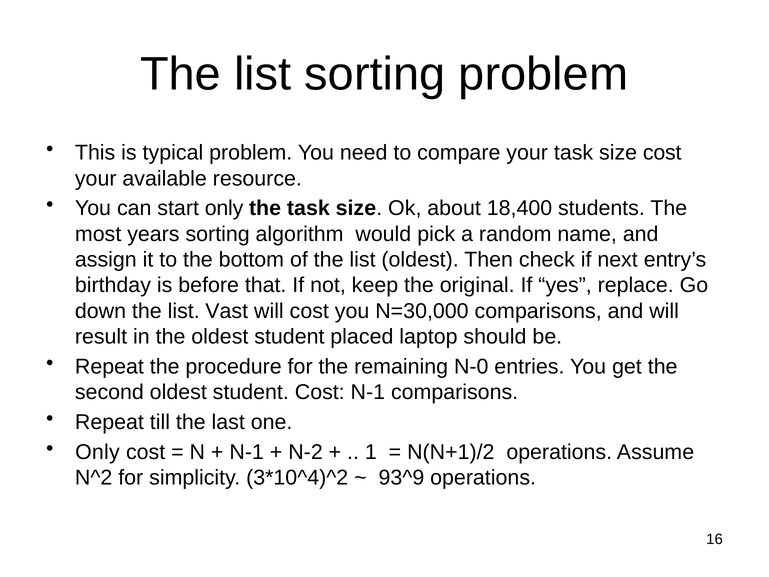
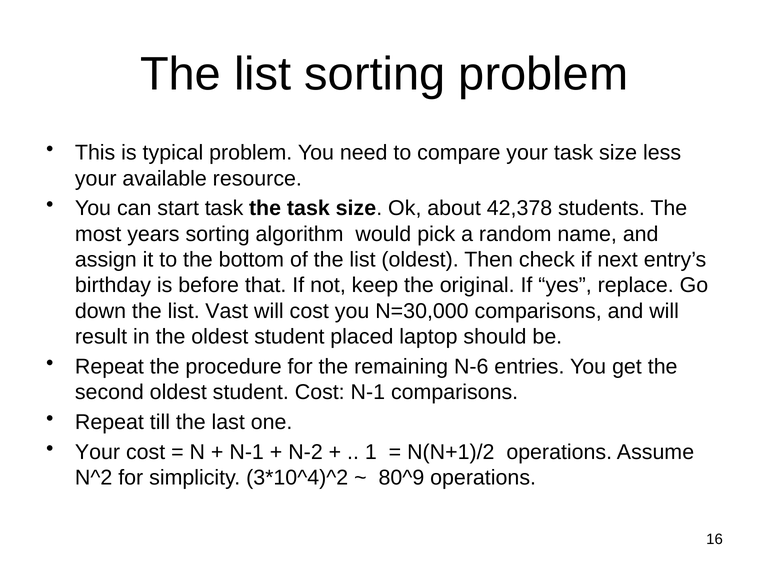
size cost: cost -> less (662, 153)
start only: only -> task (224, 208)
18,400: 18,400 -> 42,378 (519, 208)
N-0: N-0 -> N-6 (471, 366)
Only: Only -> Your (98, 452)
93^9: 93^9 -> 80^9 (401, 478)
